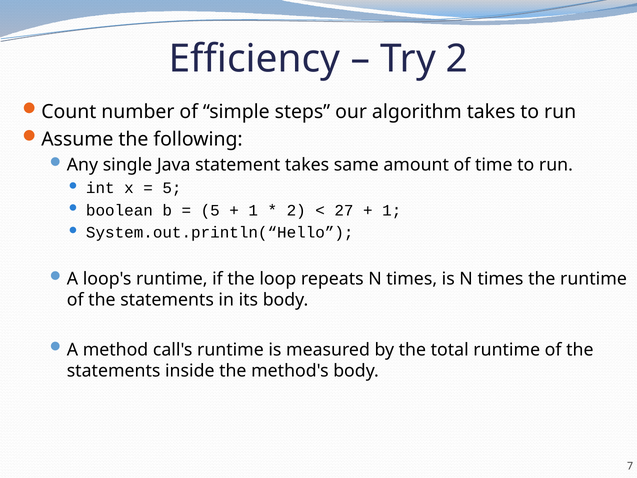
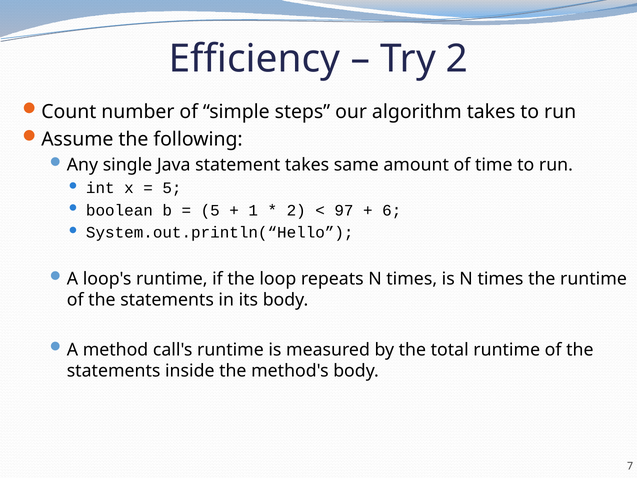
27: 27 -> 97 (344, 210)
1: 1 -> 6 (392, 210)
